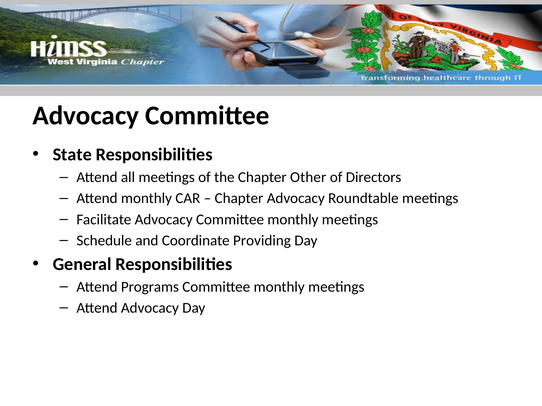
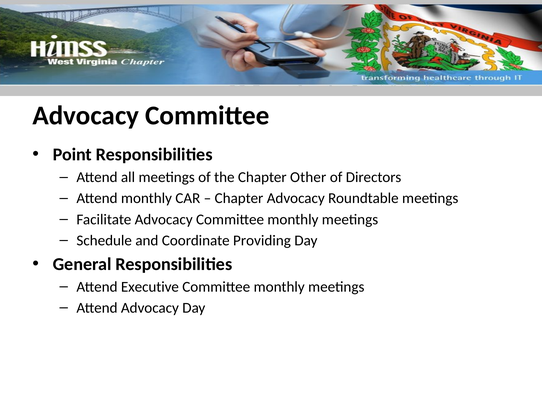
State: State -> Point (72, 155)
Programs: Programs -> Executive (150, 287)
